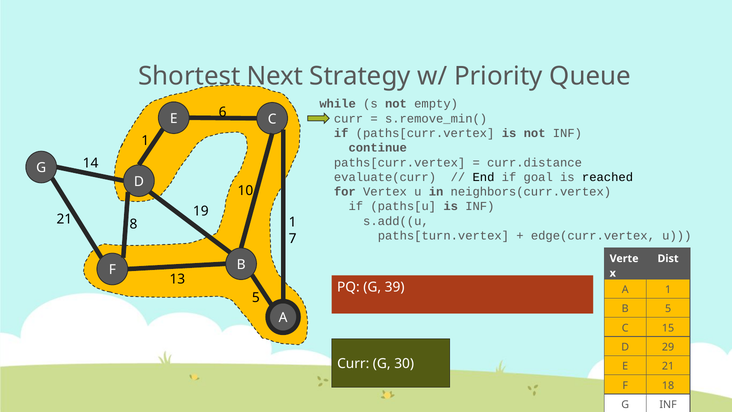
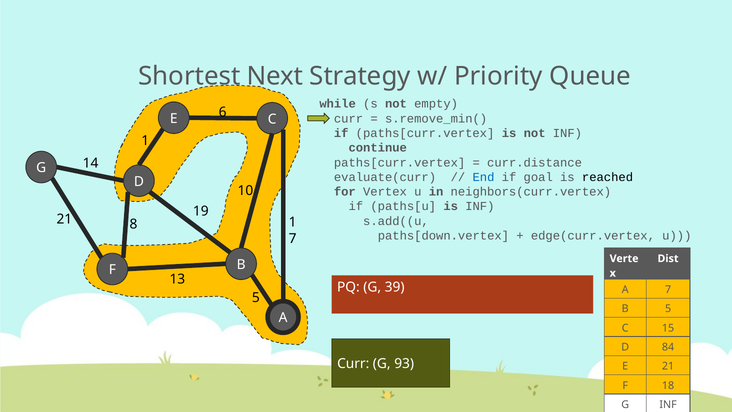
End colour: black -> blue (484, 177)
paths[turn.vertex: paths[turn.vertex -> paths[down.vertex (443, 236)
A 1: 1 -> 7 (668, 290)
29: 29 -> 84 (668, 347)
30: 30 -> 93 (404, 364)
